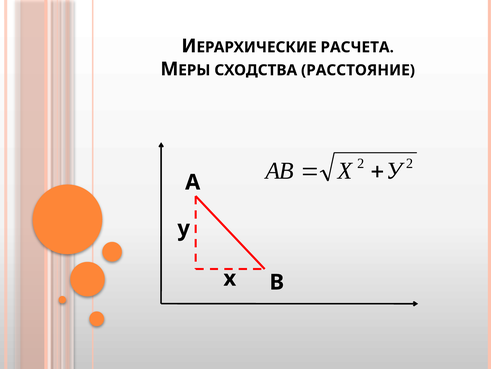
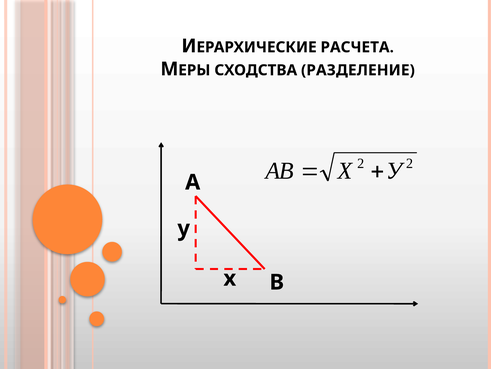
РАССТОЯНИЕ: РАССТОЯНИЕ -> РАЗДЕЛЕНИЕ (358, 70)
